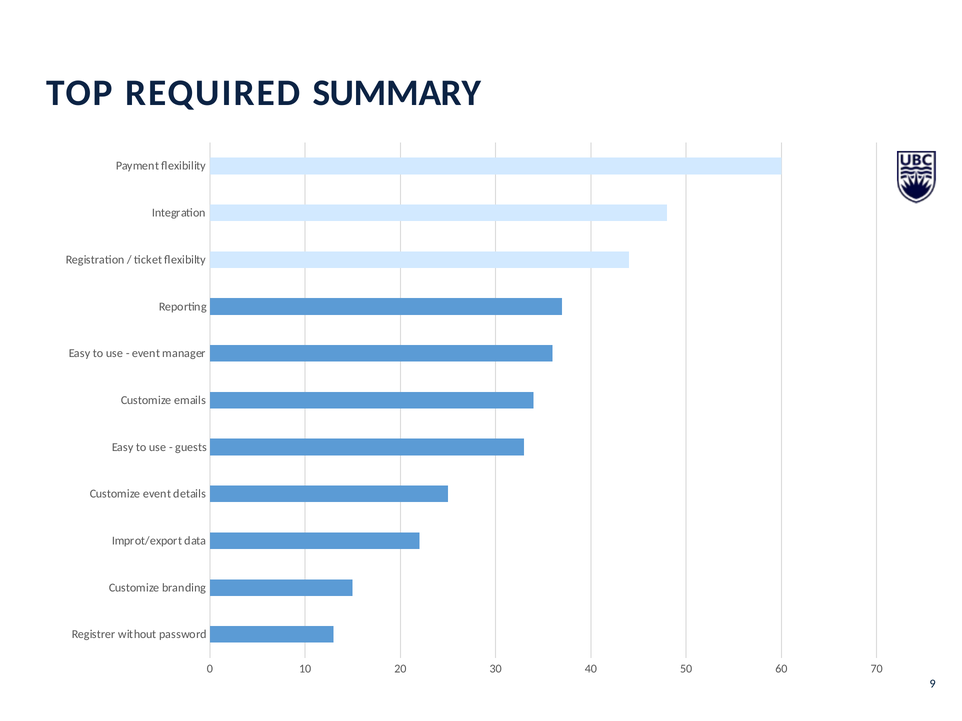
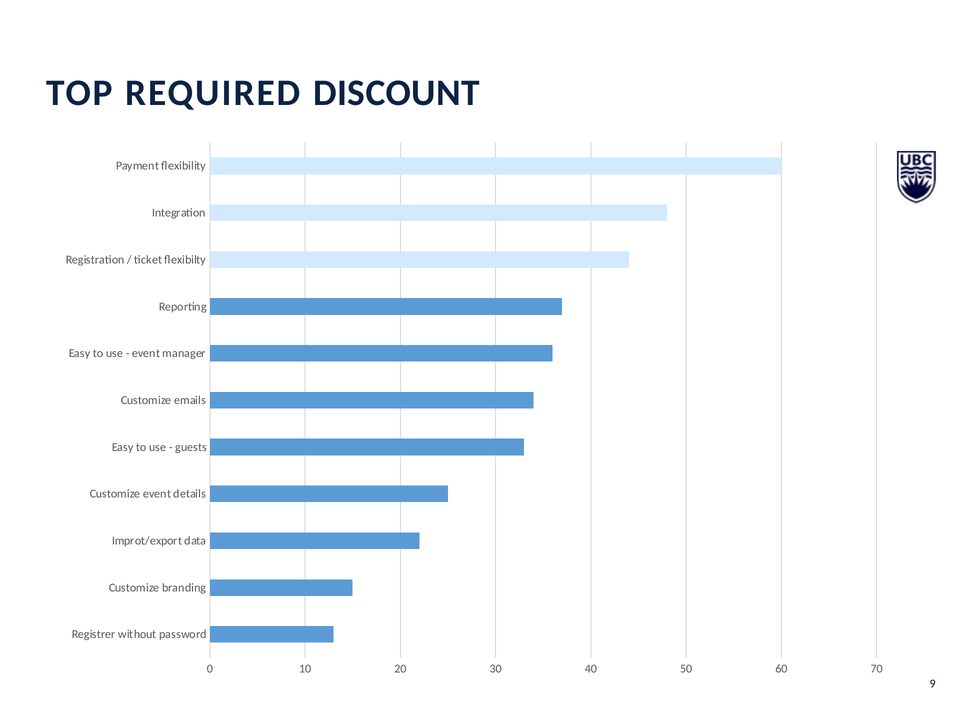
SUMMARY: SUMMARY -> DISCOUNT (396, 93)
